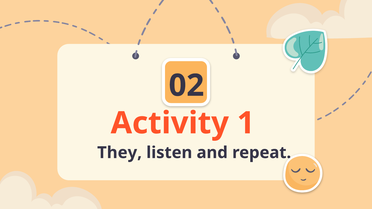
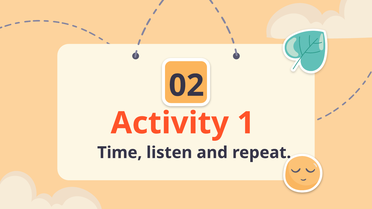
They: They -> Time (120, 153)
